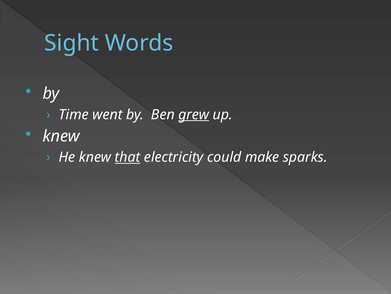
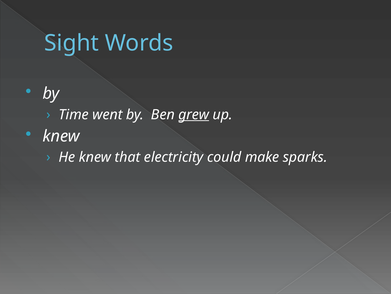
that underline: present -> none (127, 157)
